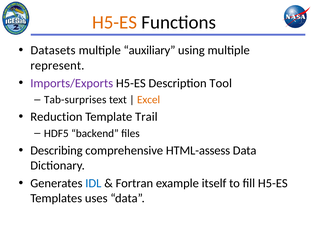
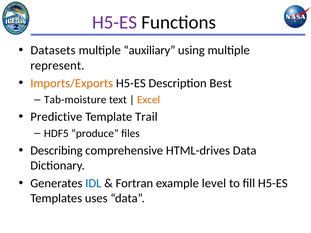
H5-ES colour: orange -> purple (115, 22)
Imports/Exports colour: purple -> orange (72, 83)
Tool: Tool -> Best (221, 83)
Tab-surprises: Tab-surprises -> Tab-moisture (75, 100)
Reduction: Reduction -> Predictive (56, 117)
backend: backend -> produce (95, 134)
HTML-assess: HTML-assess -> HTML-drives (198, 151)
itself: itself -> level (214, 183)
